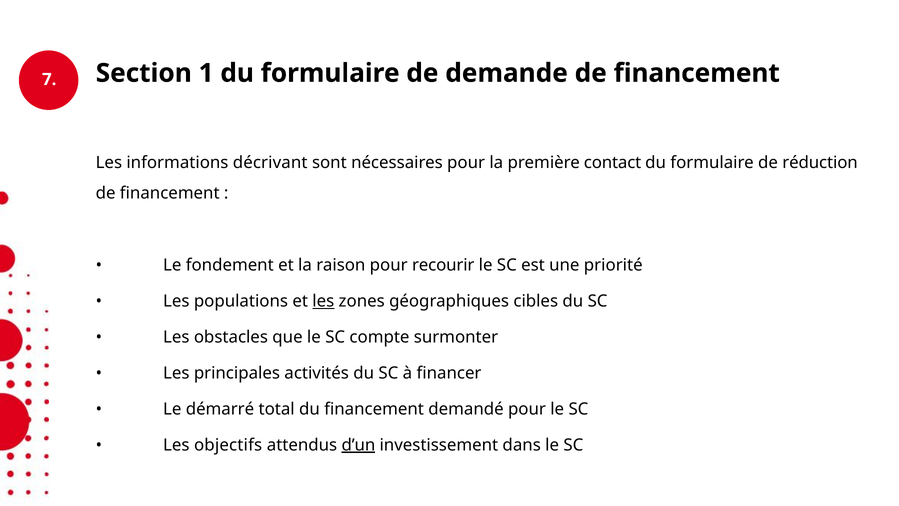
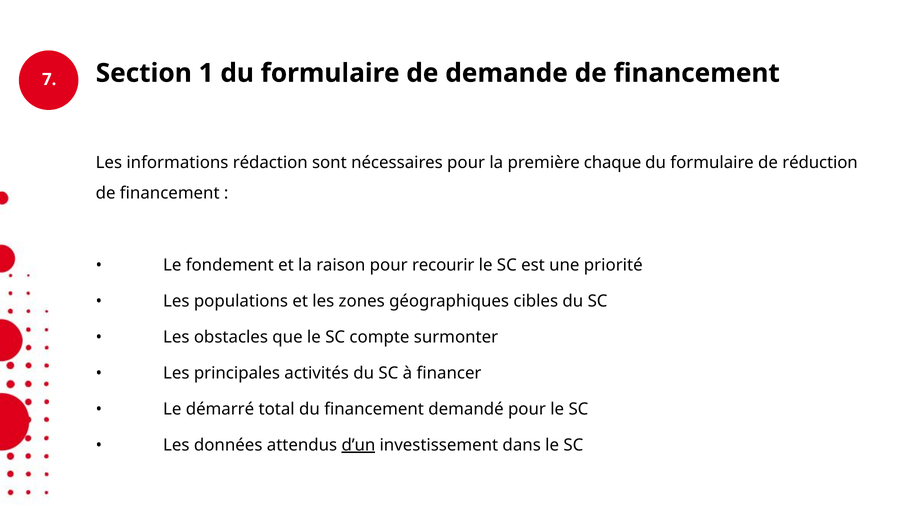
décrivant: décrivant -> rédaction (270, 163)
contact: contact -> chaque (613, 163)
les underline: present -> none (323, 301)
objectifs: objectifs -> données (228, 445)
